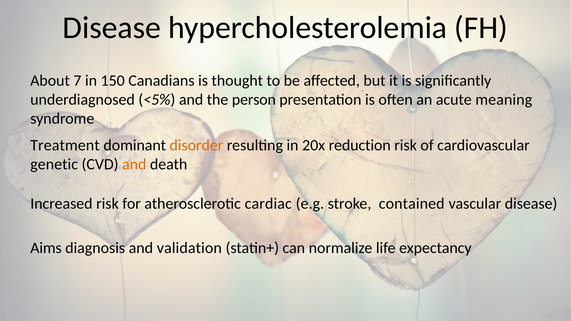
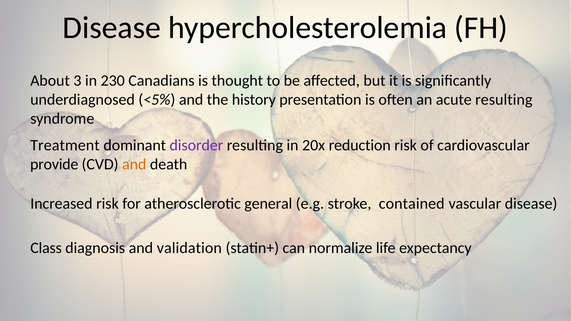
7: 7 -> 3 (77, 81)
150: 150 -> 230 (113, 81)
person: person -> history (254, 100)
acute meaning: meaning -> resulting (504, 100)
disorder colour: orange -> purple (196, 145)
genetic: genetic -> provide (54, 164)
cardiac: cardiac -> general (268, 204)
Aims: Aims -> Class (46, 248)
